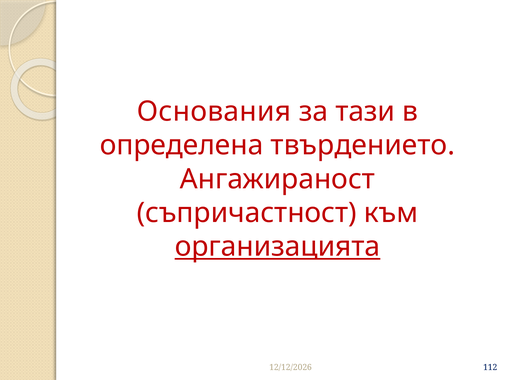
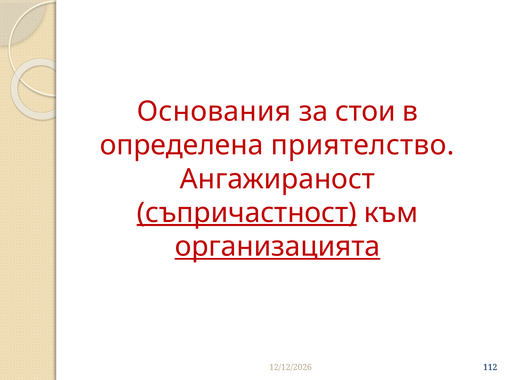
тази: тази -> стои (365, 112)
твърдението: твърдението -> приятелство (363, 145)
съпричастност underline: none -> present (247, 213)
